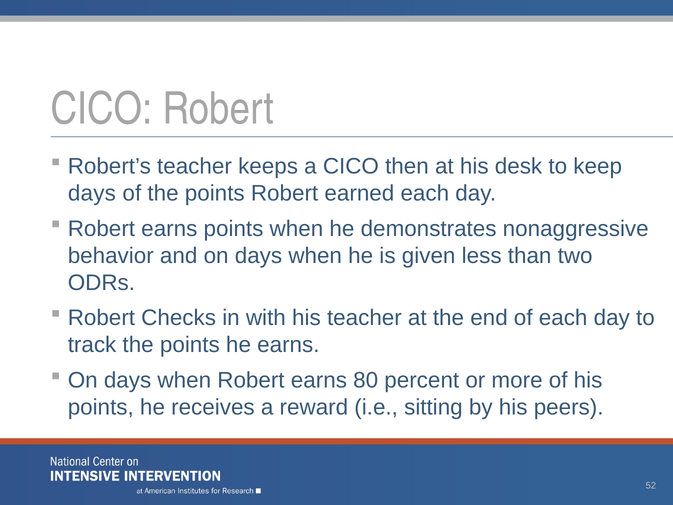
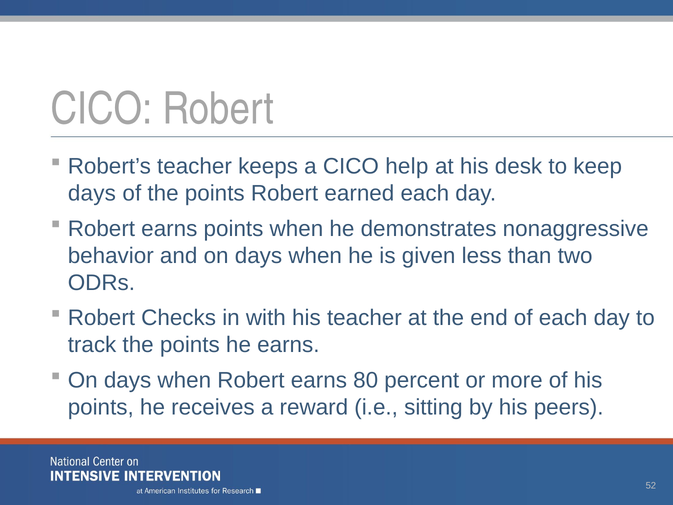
then: then -> help (407, 166)
